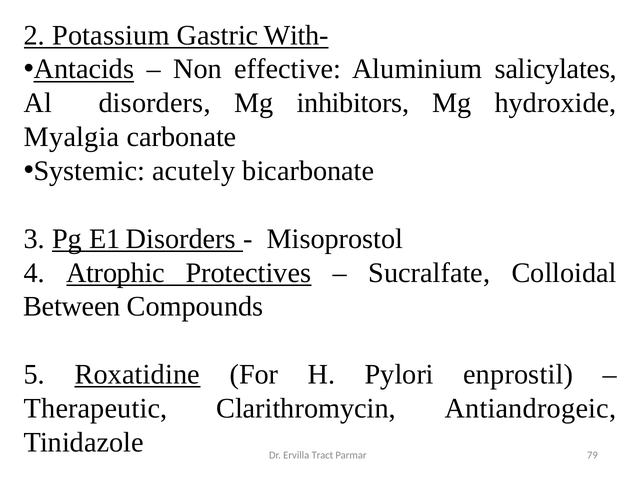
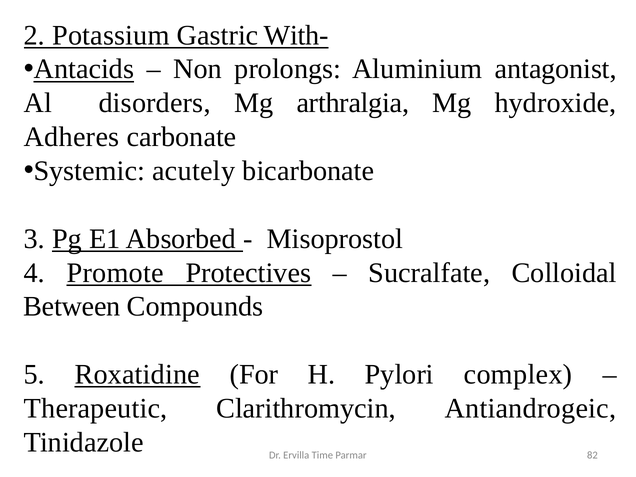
effective: effective -> prolongs (288, 69)
salicylates: salicylates -> antagonist (556, 69)
inhibitors: inhibitors -> arthralgia (353, 103)
Myalgia: Myalgia -> Adheres (72, 137)
E1 Disorders: Disorders -> Absorbed (181, 239)
Atrophic: Atrophic -> Promote (115, 273)
enprostil: enprostil -> complex (518, 375)
Tract: Tract -> Time (322, 455)
79: 79 -> 82 (592, 455)
